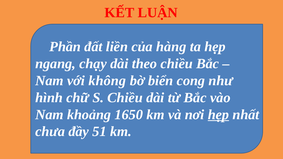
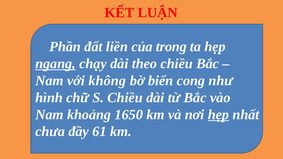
hàng: hàng -> trong (171, 47)
ngang underline: none -> present (55, 64)
51: 51 -> 61 (99, 132)
